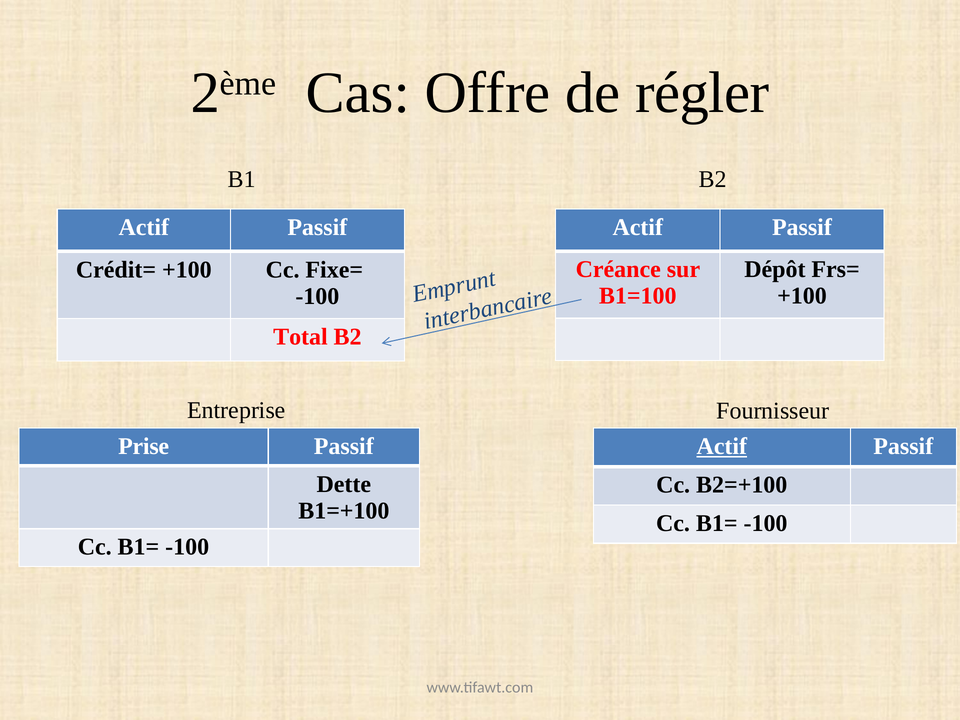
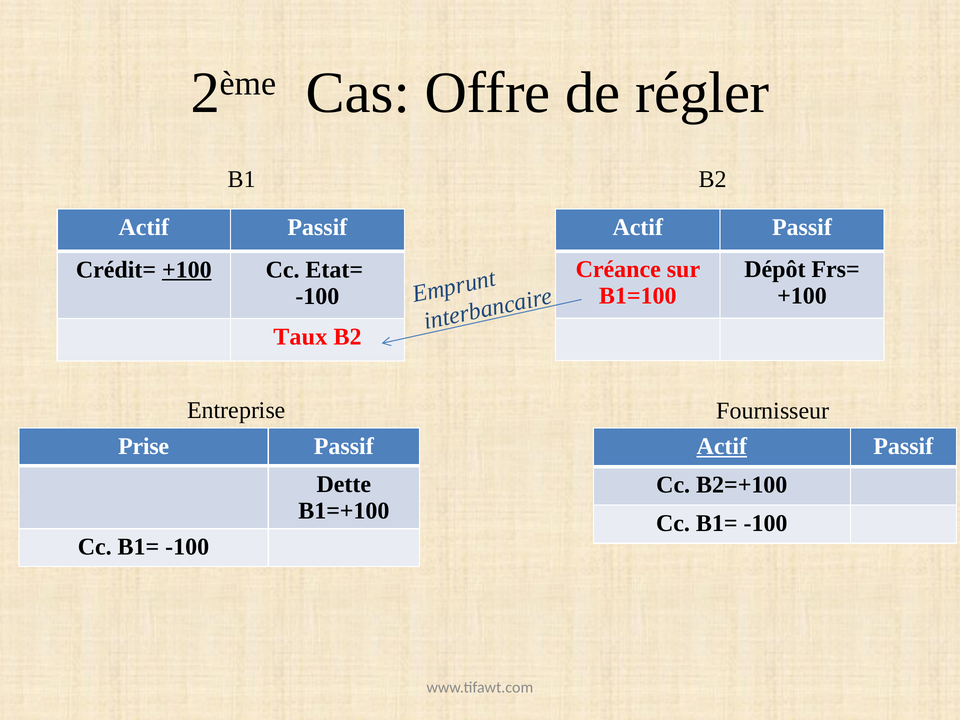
+100 underline: none -> present (187, 270)
Fixe=: Fixe= -> Etat= (334, 270)
Total: Total -> Taux (300, 337)
